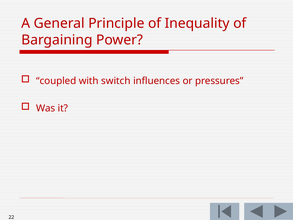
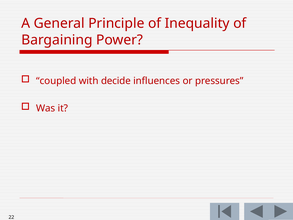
switch: switch -> decide (116, 81)
